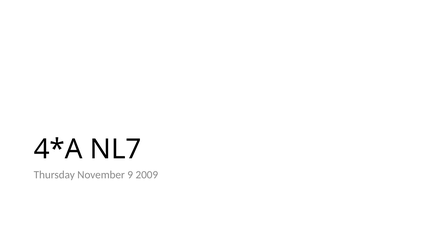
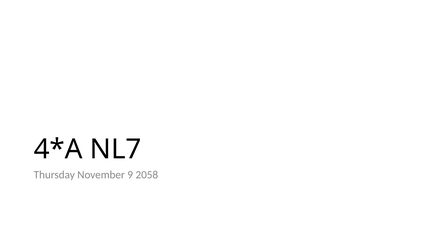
2009: 2009 -> 2058 (147, 175)
